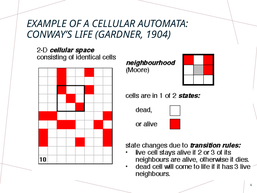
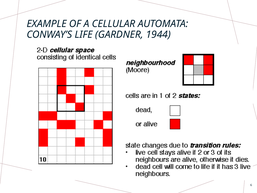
1904: 1904 -> 1944 (158, 35)
